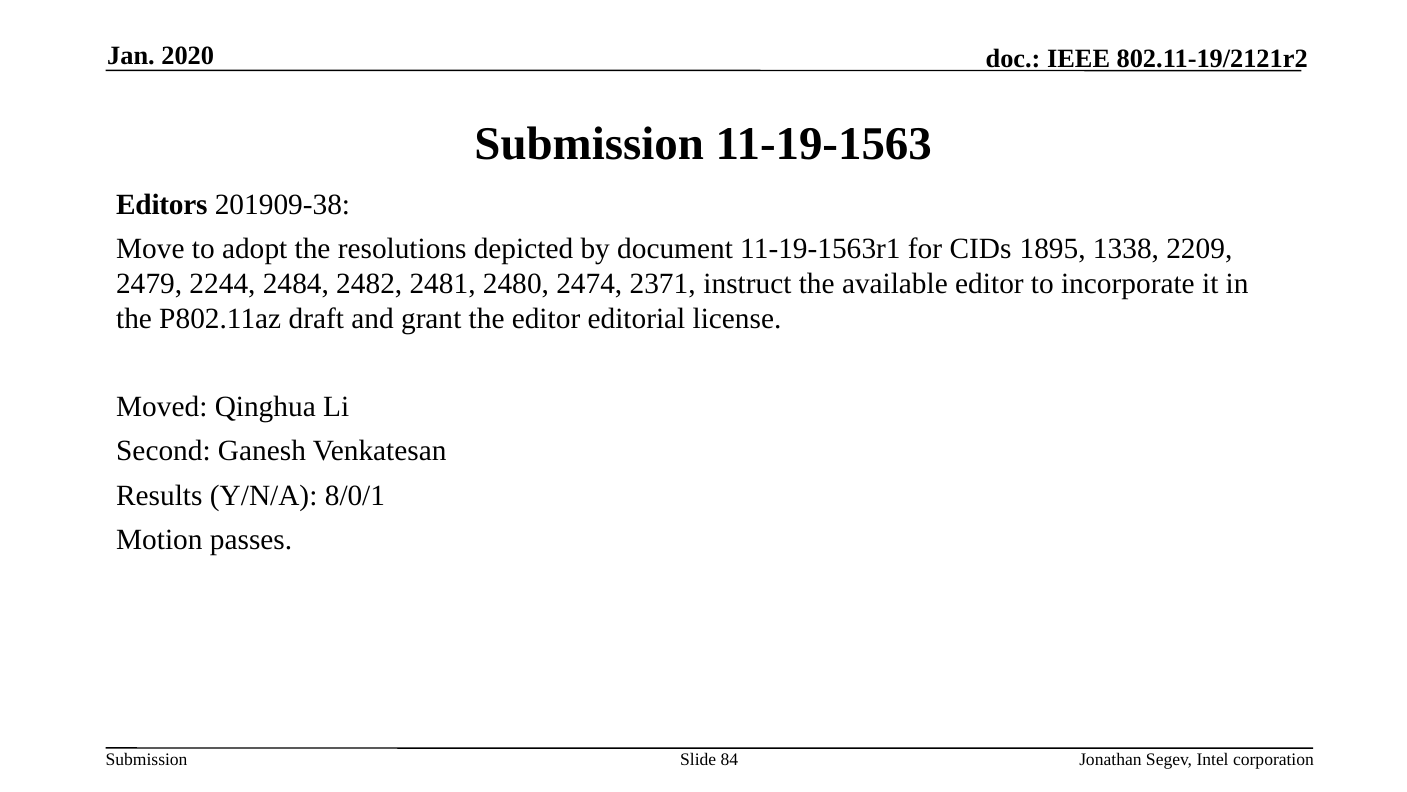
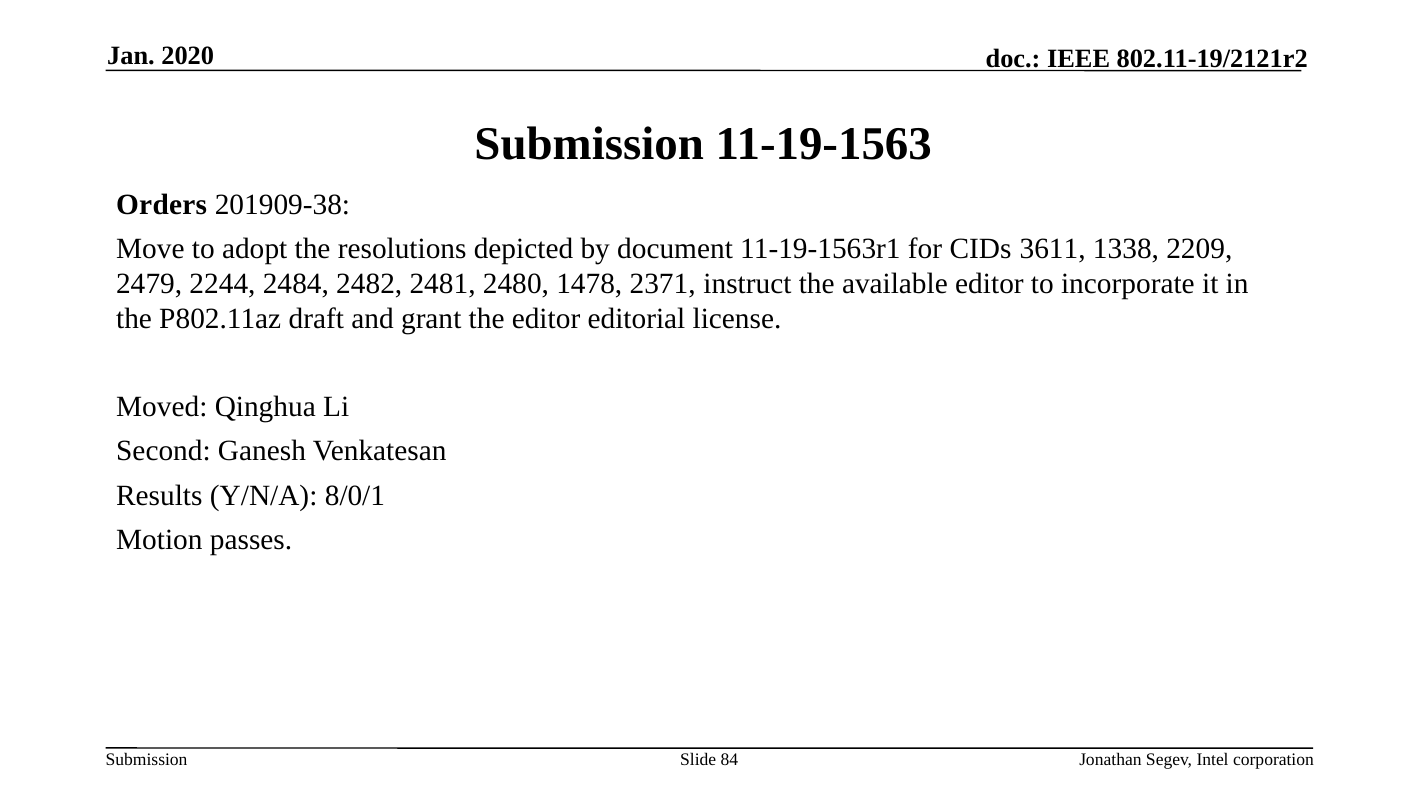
Editors: Editors -> Orders (162, 205)
1895: 1895 -> 3611 (1053, 249)
2474: 2474 -> 1478 (589, 284)
